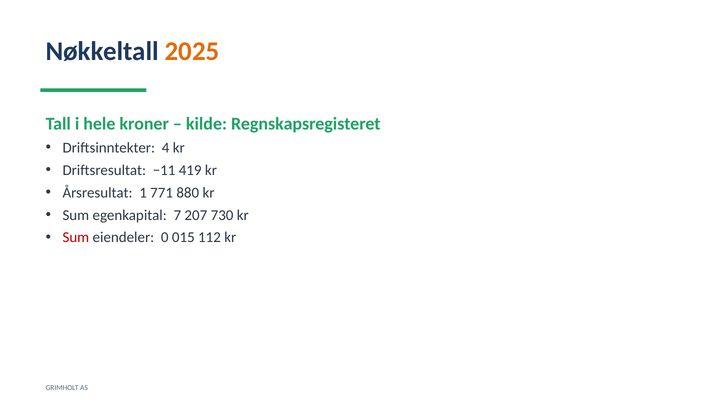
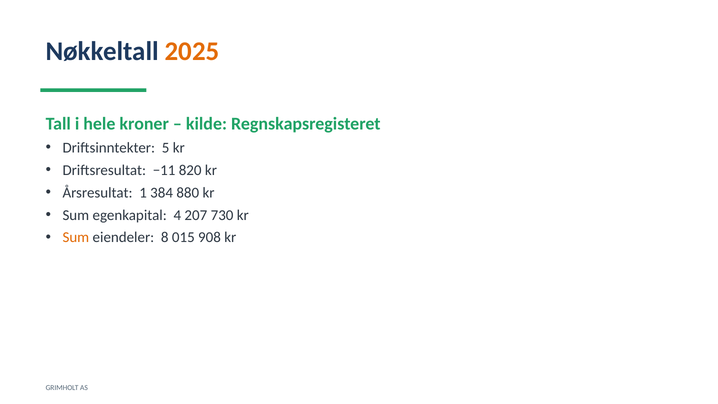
4: 4 -> 5 (166, 148)
419: 419 -> 820 (190, 170)
771: 771 -> 384 (162, 193)
7: 7 -> 4 (177, 215)
Sum colour: red -> orange (76, 237)
0: 0 -> 8 (165, 237)
112: 112 -> 908 (209, 237)
